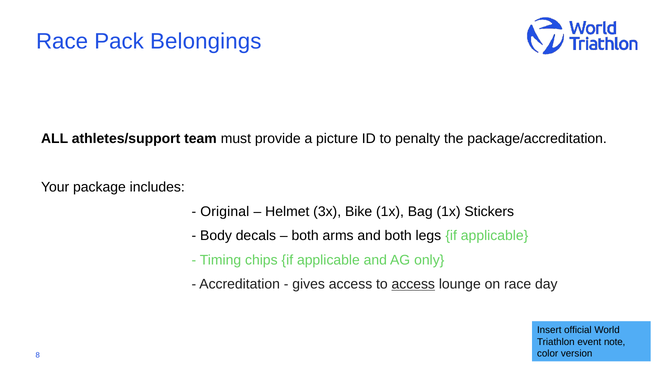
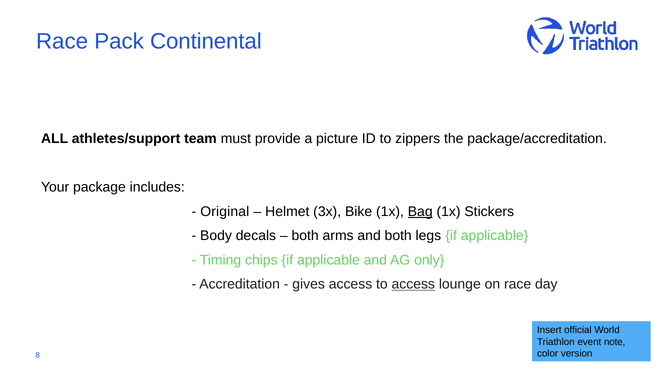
Belongings: Belongings -> Continental (206, 41)
penalty: penalty -> zippers (418, 139)
Bag underline: none -> present (420, 212)
